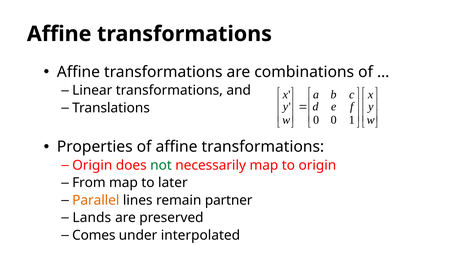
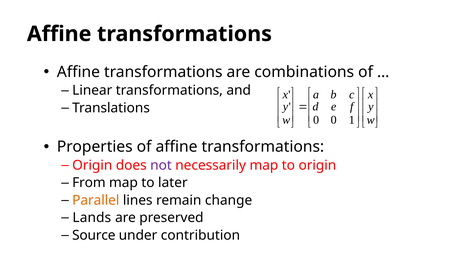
not colour: green -> purple (161, 165)
partner: partner -> change (229, 200)
Comes: Comes -> Source (94, 235)
interpolated: interpolated -> contribution (200, 235)
